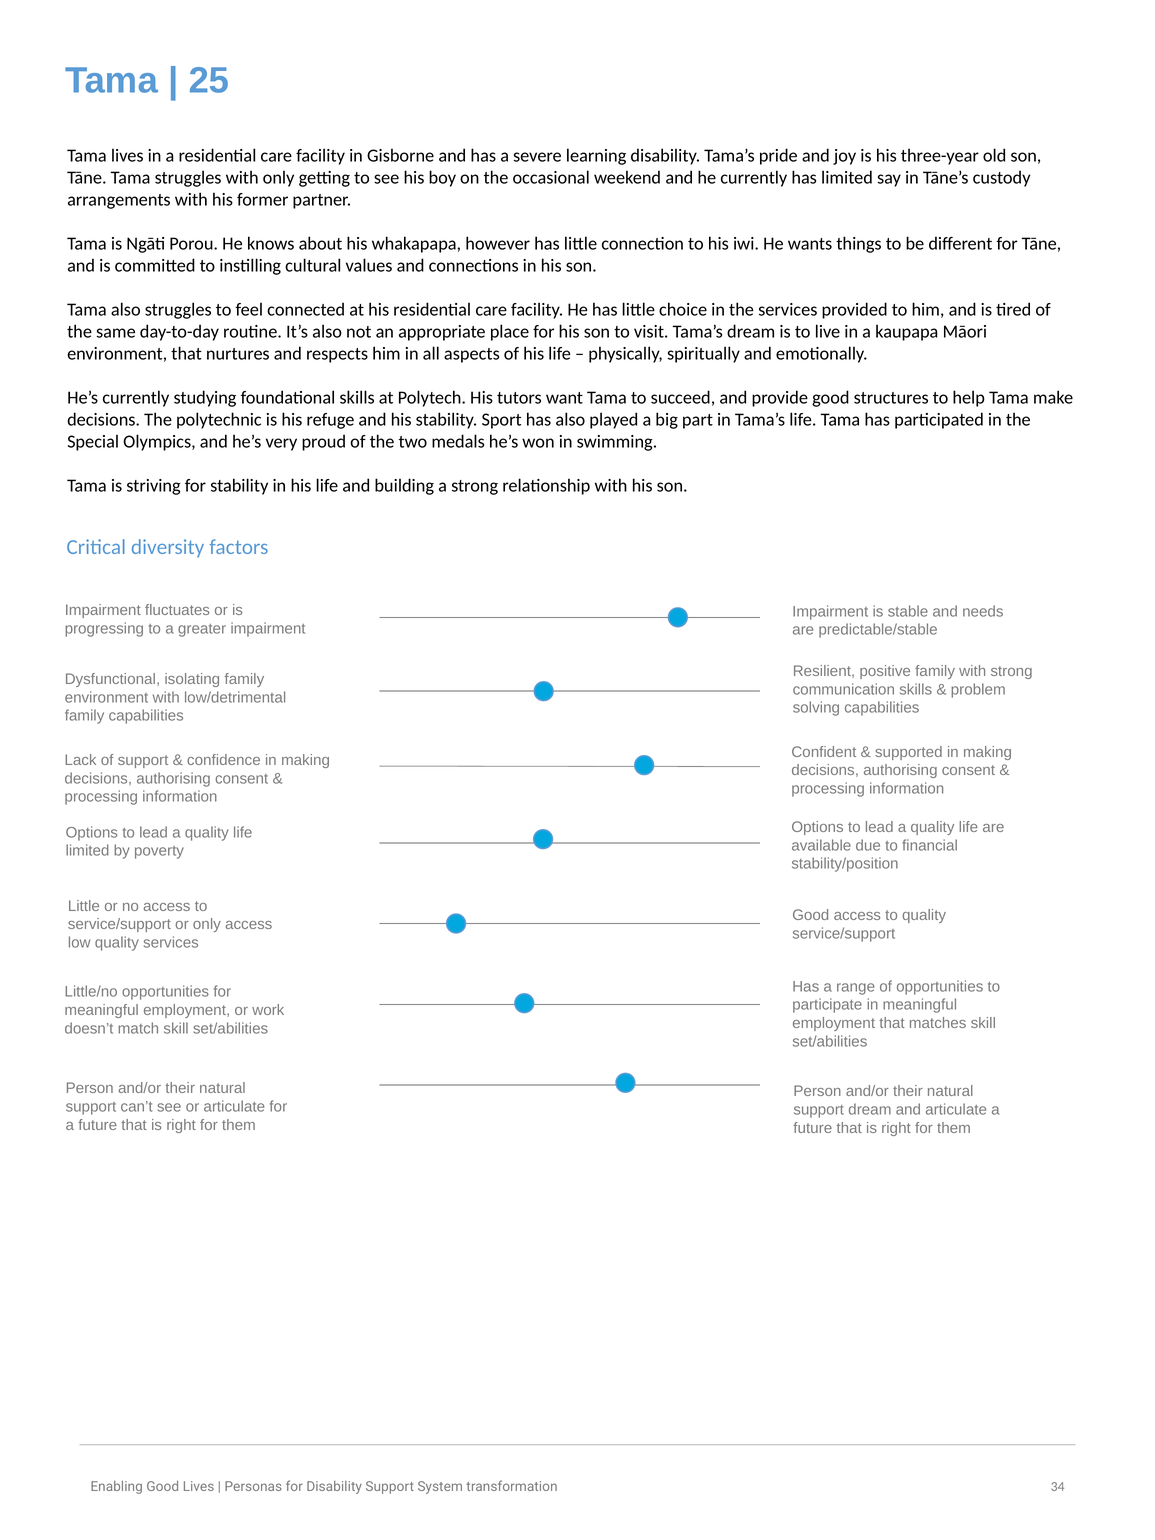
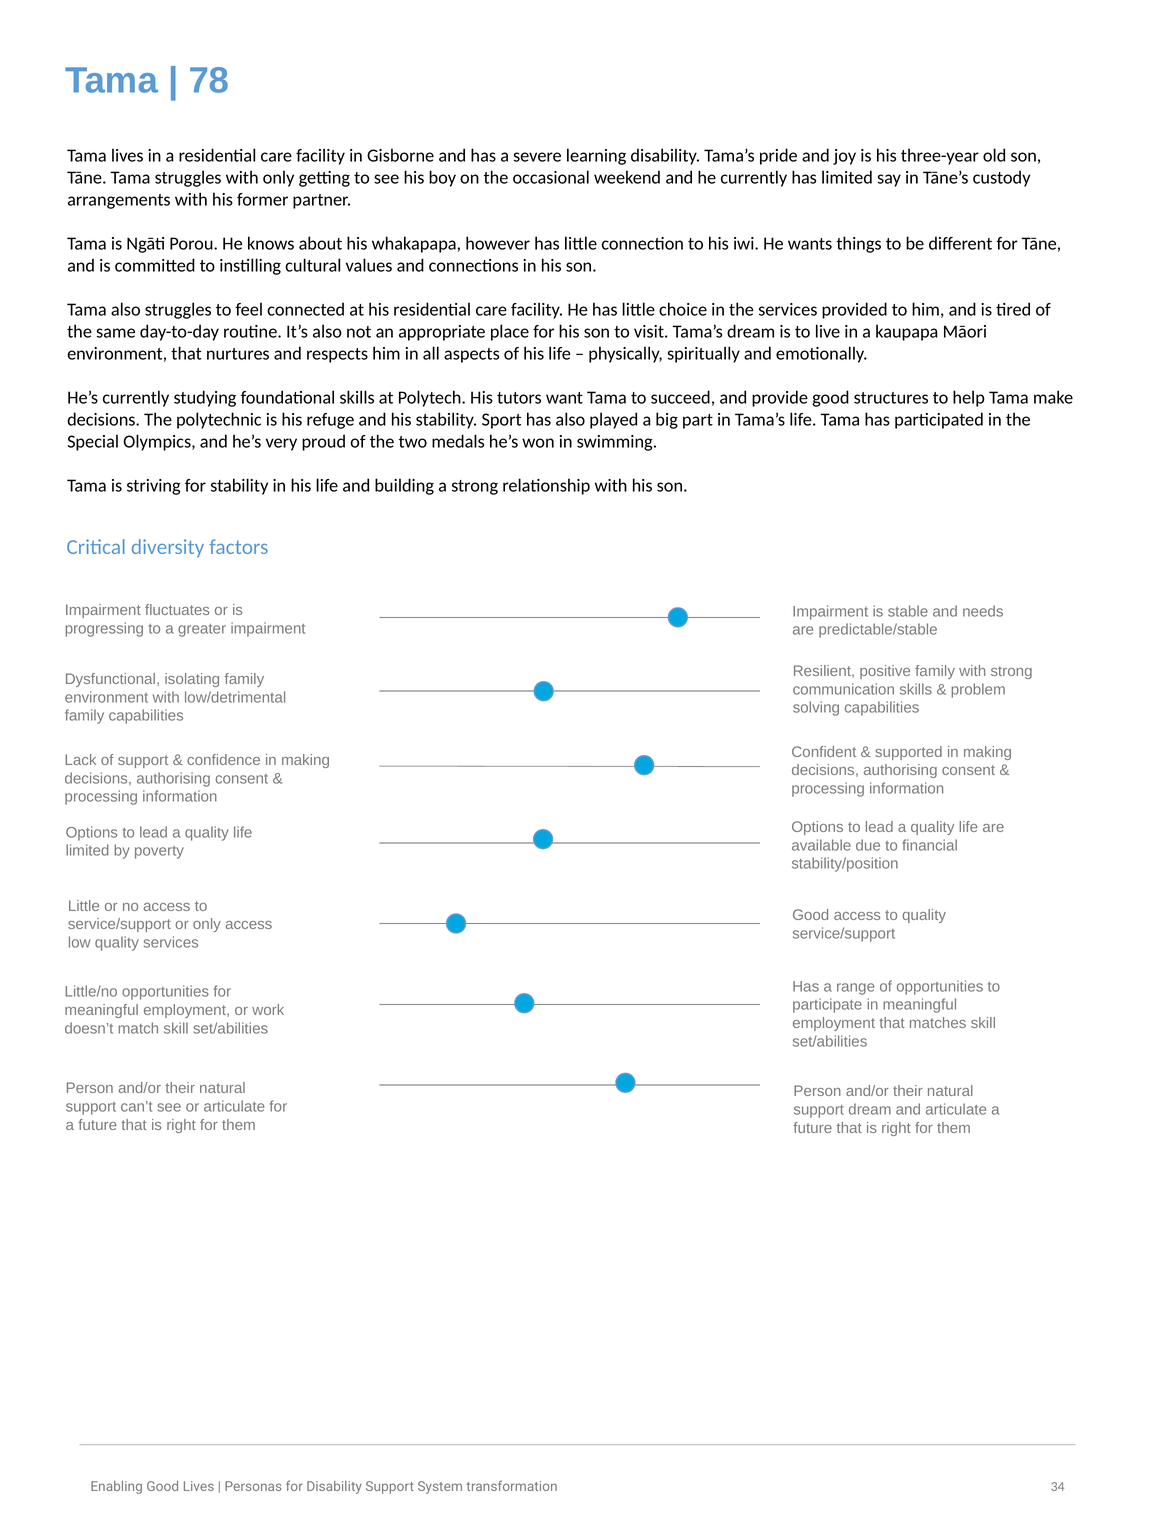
25: 25 -> 78 (209, 80)
